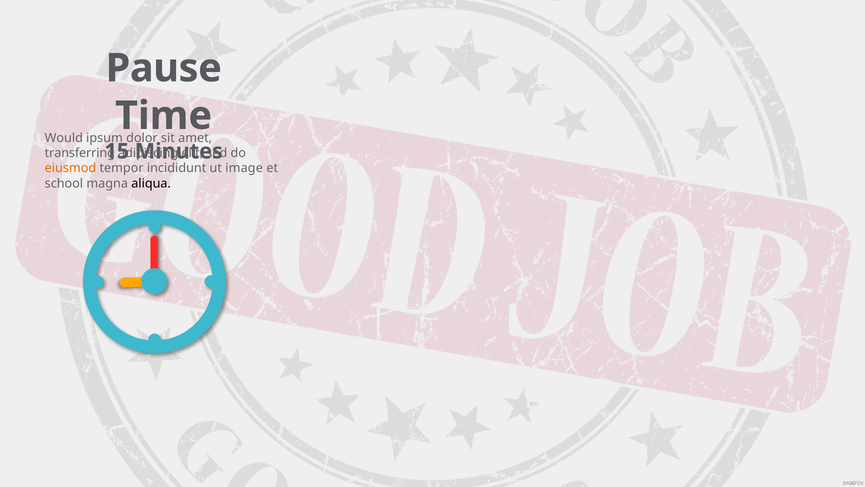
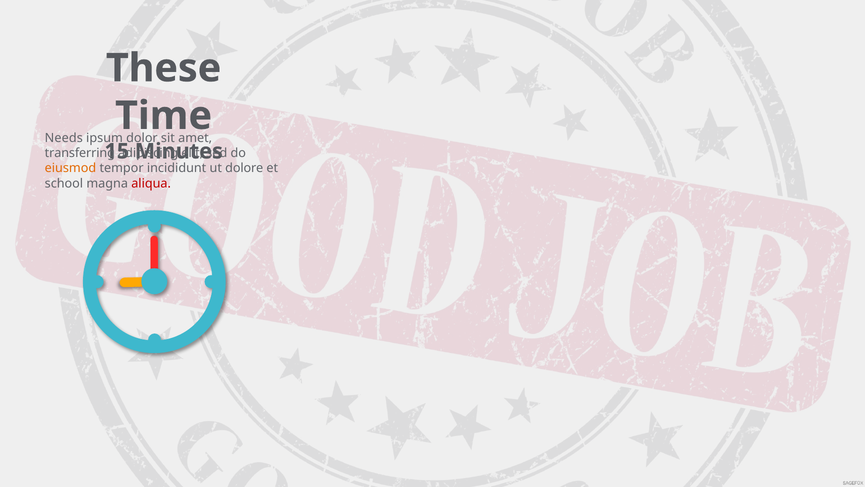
Pause: Pause -> These (164, 68)
Would: Would -> Needs (64, 138)
image: image -> dolore (244, 168)
aliqua colour: black -> red (151, 183)
